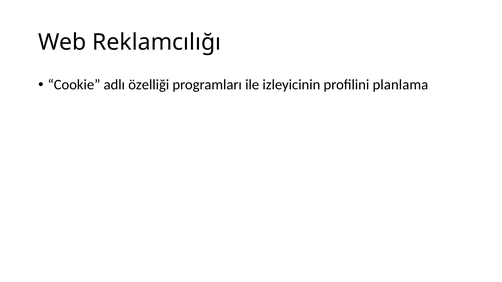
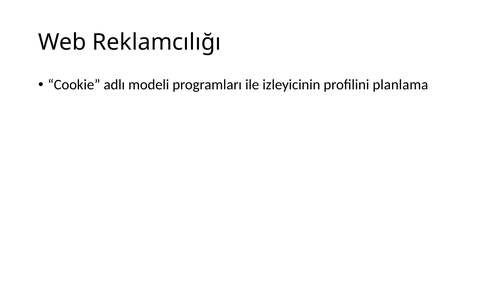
özelliği: özelliği -> modeli (149, 85)
